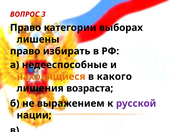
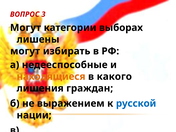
Право: Право -> Могут (25, 28)
право: право -> могут (25, 51)
возраста: возраста -> граждан (90, 88)
русской colour: purple -> blue (136, 103)
